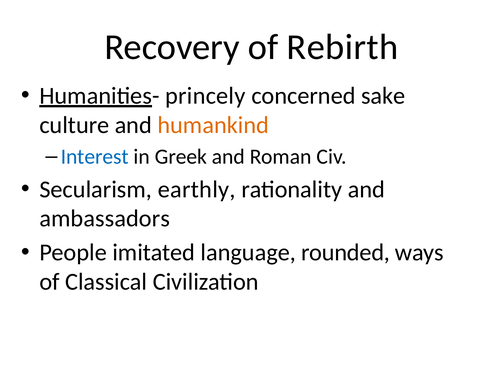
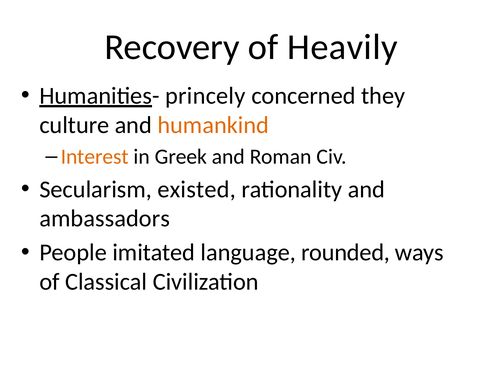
Rebirth: Rebirth -> Heavily (342, 47)
sake: sake -> they (383, 96)
Interest colour: blue -> orange (95, 157)
earthly: earthly -> existed (197, 189)
